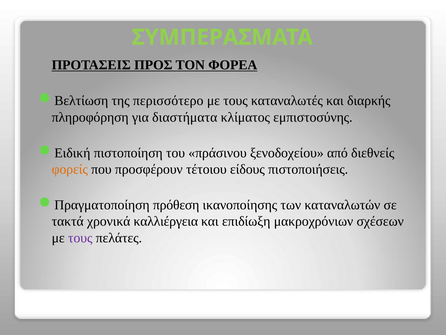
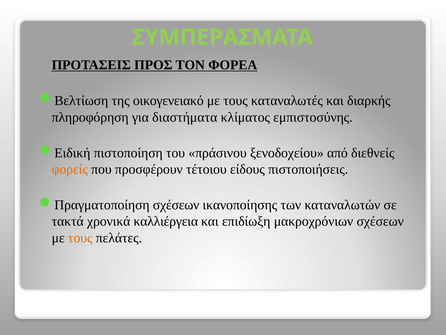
περισσότερο: περισσότερο -> οικογενειακό (168, 101)
Πραγματοποίηση πρόθεση: πρόθεση -> σχέσεων (176, 205)
τους colour: purple -> orange (80, 237)
